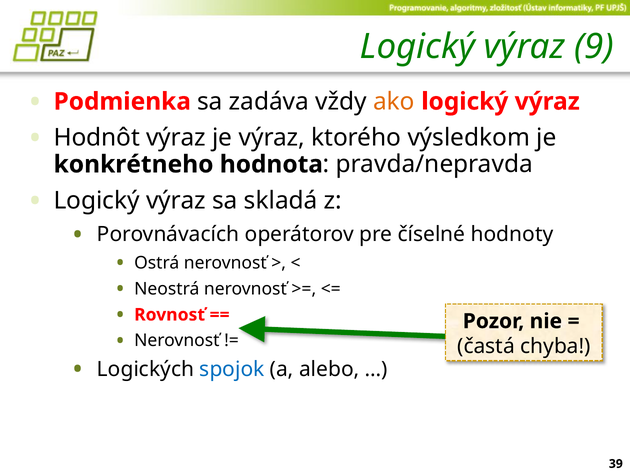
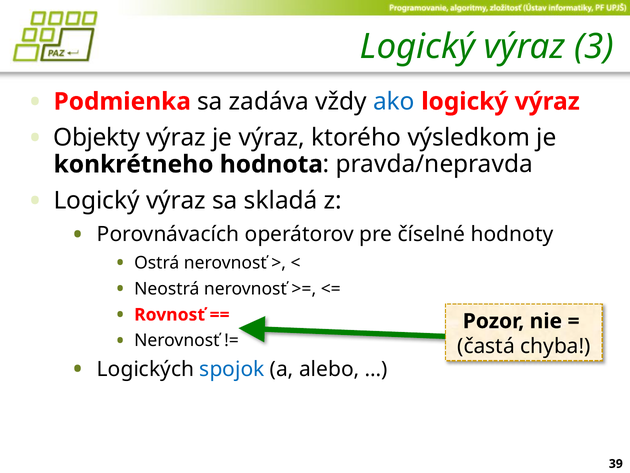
9: 9 -> 3 (594, 46)
ako colour: orange -> blue (394, 101)
Hodnôt: Hodnôt -> Objekty (97, 138)
